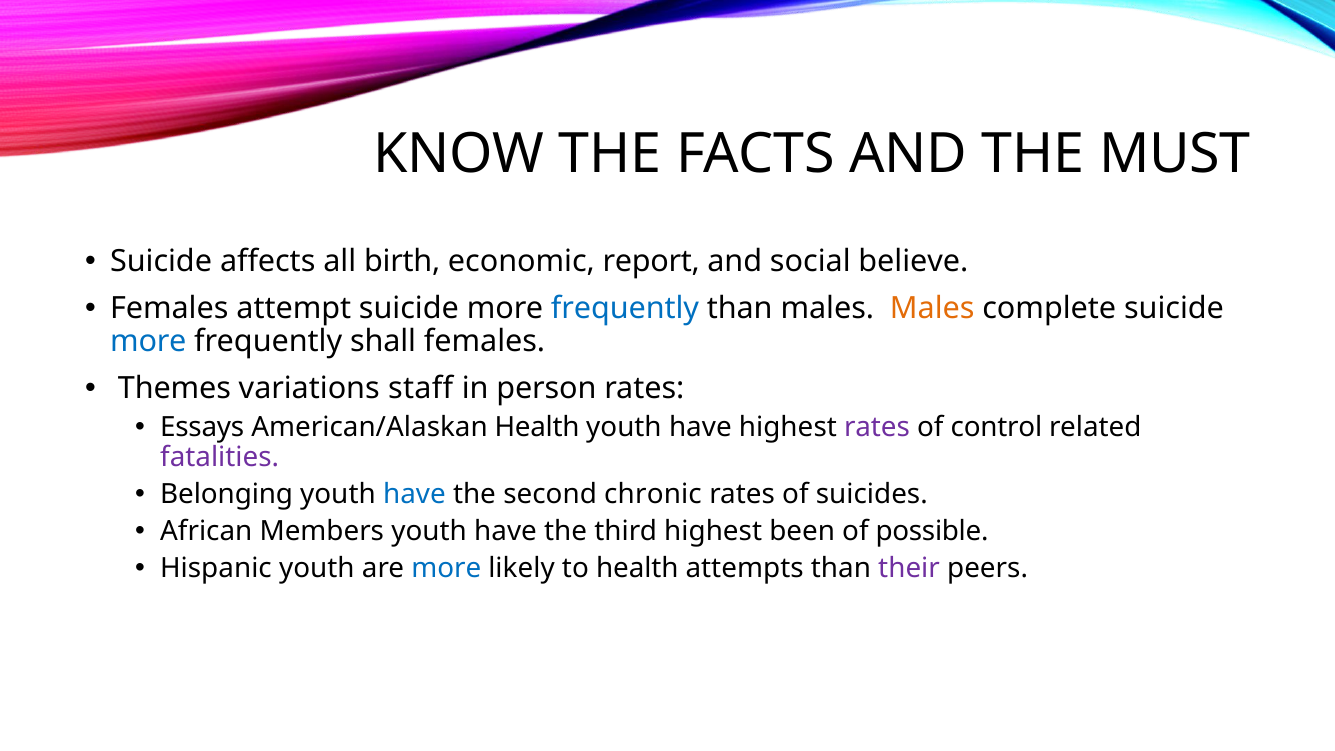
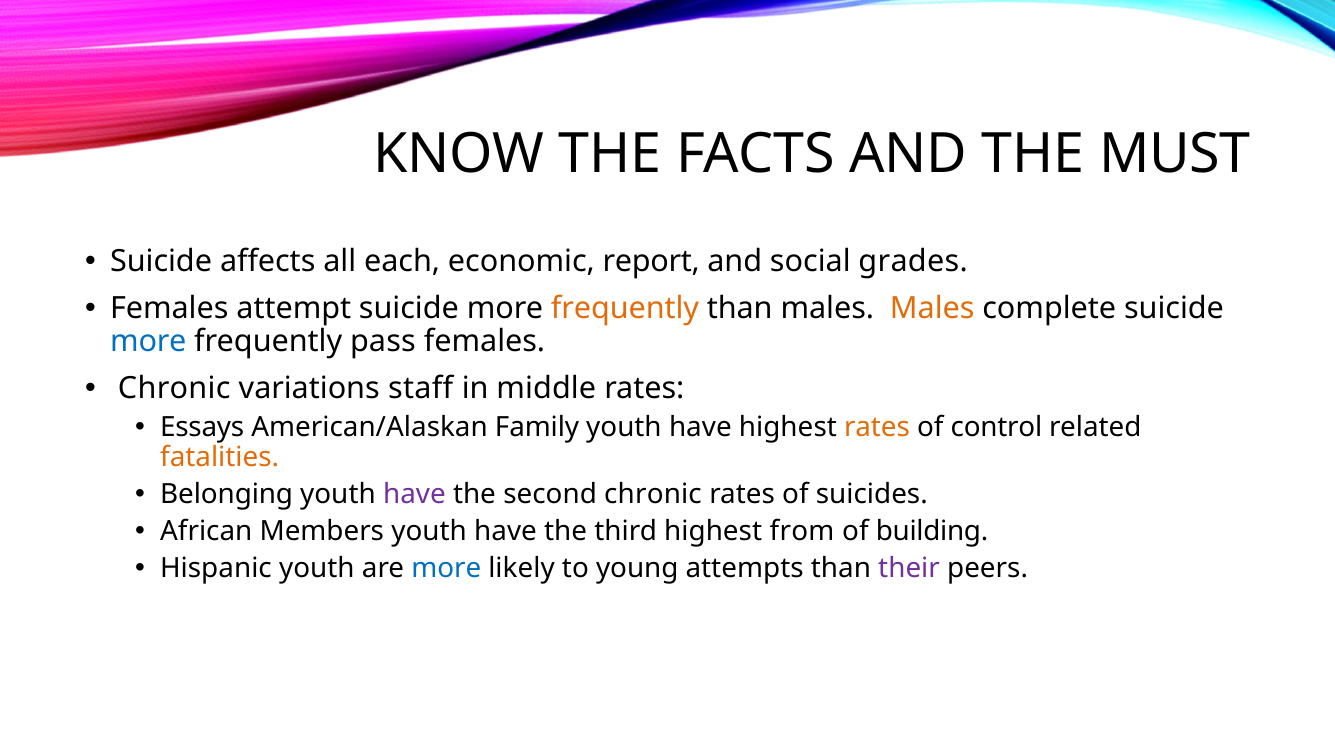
birth: birth -> each (402, 262)
believe: believe -> grades (913, 262)
frequently colour: blue -> orange (625, 309)
shall: shall -> pass (383, 342)
Themes: Themes -> Chronic (174, 389)
person: person -> middle (546, 389)
American/Alaskan Health: Health -> Family (537, 427)
rates colour: purple -> orange (877, 427)
fatalities colour: purple -> orange (220, 457)
have colour: blue -> purple (414, 494)
been: been -> from (802, 531)
possible: possible -> building (932, 531)
to health: health -> young (637, 568)
